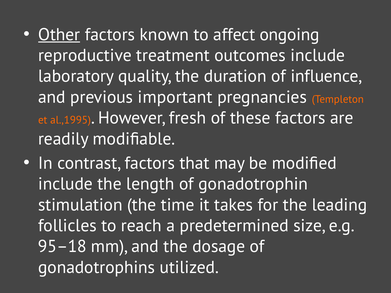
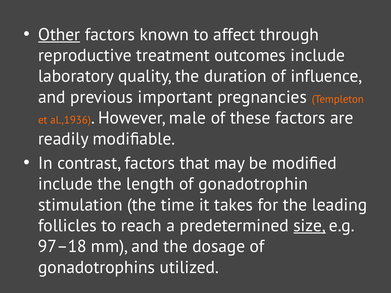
ongoing: ongoing -> through (289, 35)
al.,1995: al.,1995 -> al.,1936 (71, 120)
fresh: fresh -> male (188, 118)
size underline: none -> present (310, 226)
95–18: 95–18 -> 97–18 (62, 247)
